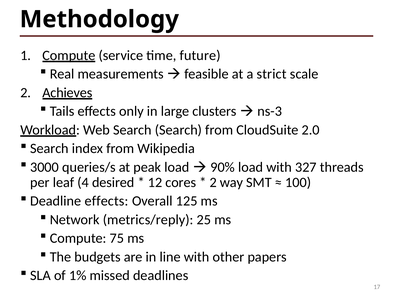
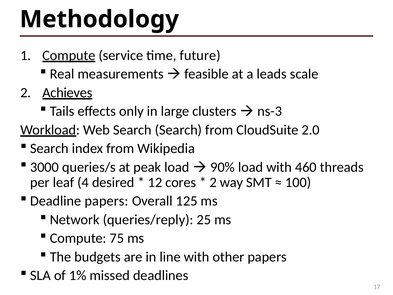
strict: strict -> leads (272, 74)
327: 327 -> 460 (306, 167)
Deadline effects: effects -> papers (107, 201)
metrics/reply: metrics/reply -> queries/reply (148, 219)
